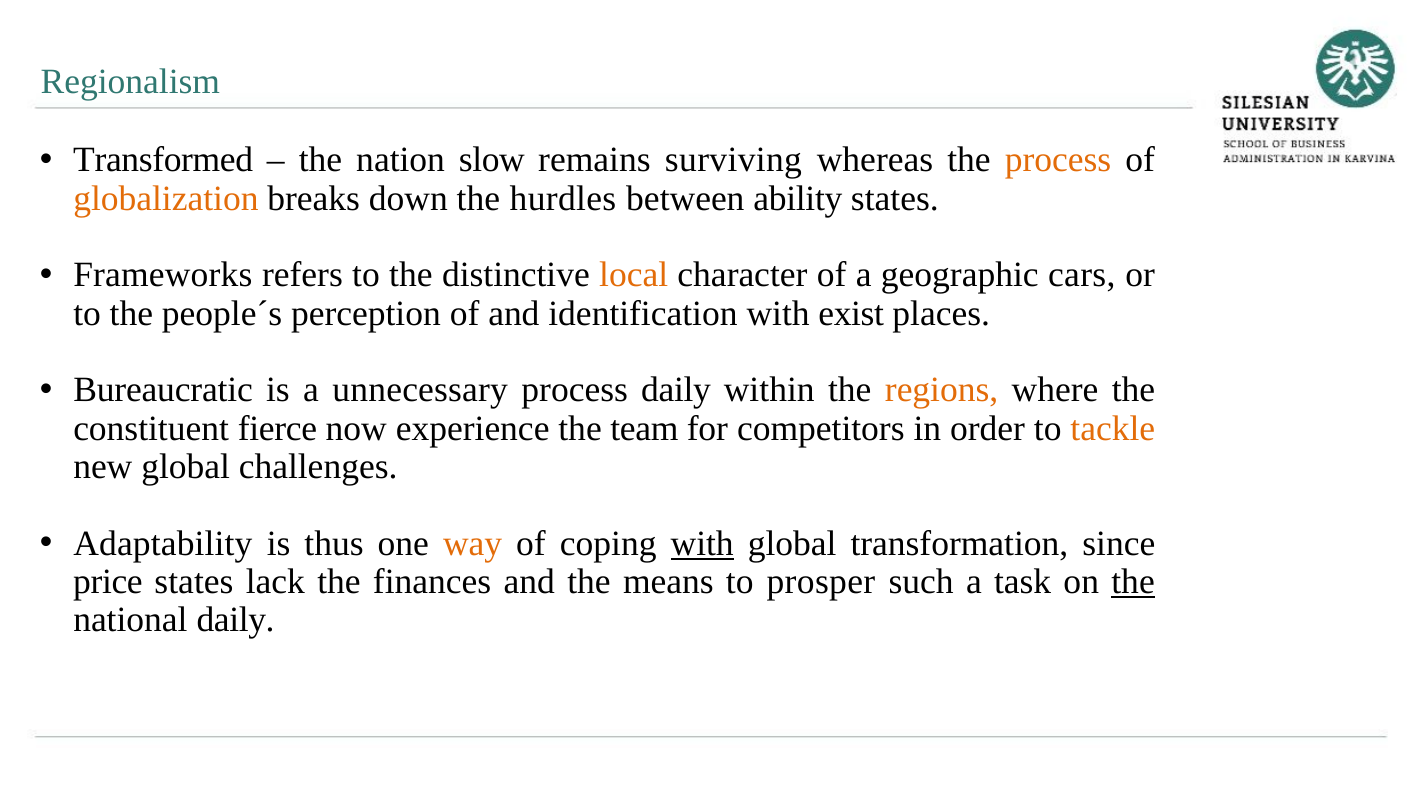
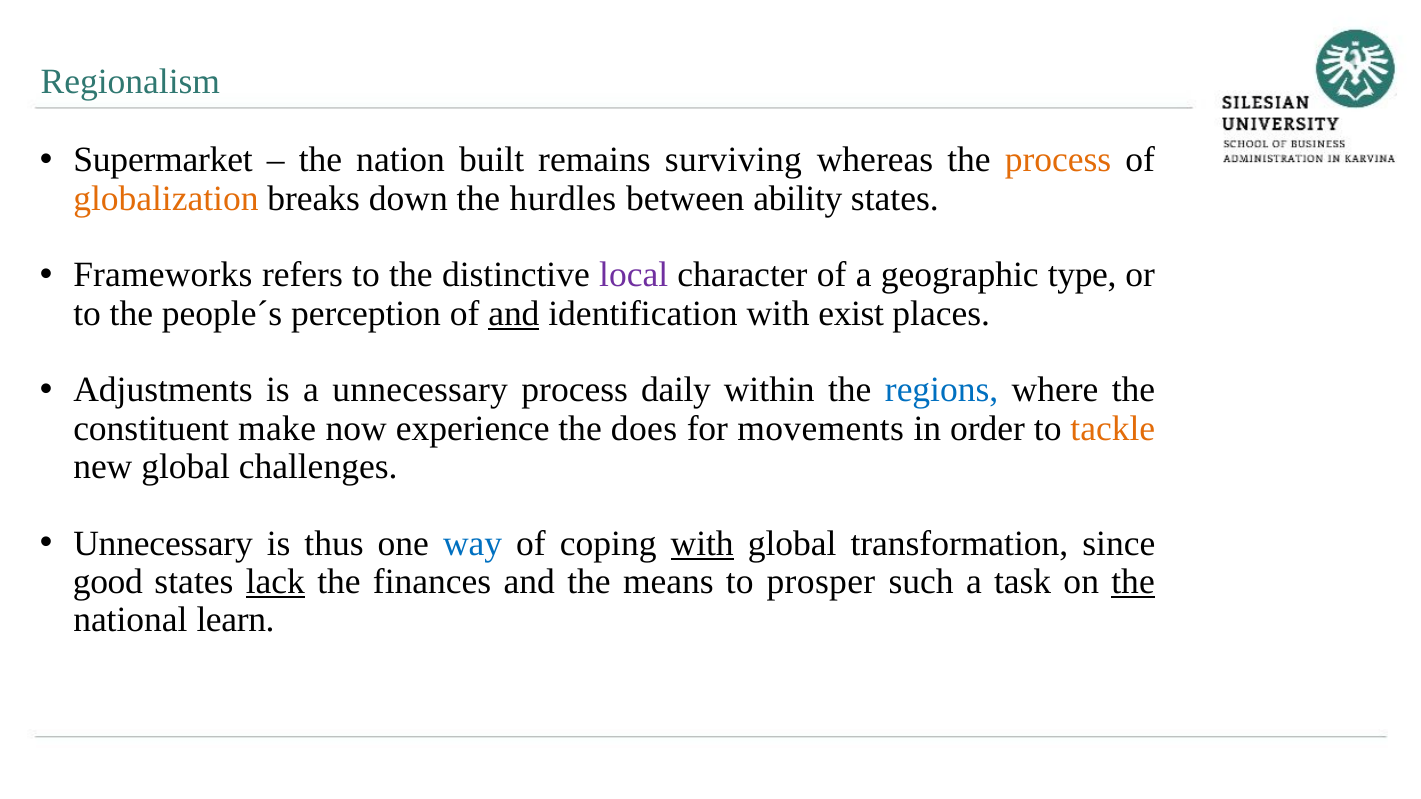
Transformed: Transformed -> Supermarket (163, 160)
slow: slow -> built (492, 160)
local colour: orange -> purple (634, 275)
cars: cars -> type (1082, 275)
and underline: none -> present (514, 313)
Bureaucratic: Bureaucratic -> Adjustments (163, 390)
regions colour: orange -> blue (942, 390)
fierce: fierce -> make (277, 428)
team: team -> does (644, 428)
competitors: competitors -> movements (821, 428)
Adaptability: Adaptability -> Unnecessary (163, 544)
way colour: orange -> blue (473, 544)
price: price -> good (108, 582)
lack underline: none -> present (275, 582)
national daily: daily -> learn (236, 620)
